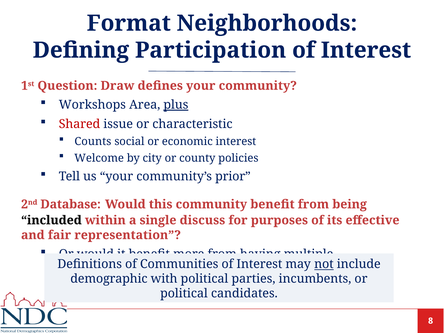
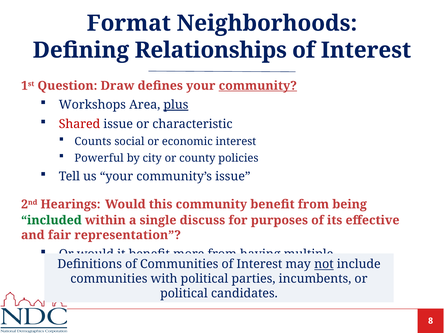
Participation: Participation -> Relationships (211, 50)
community underline: none -> present (258, 86)
Welcome: Welcome -> Powerful (99, 158)
community’s prior: prior -> issue (233, 177)
Database: Database -> Hearings (71, 204)
included colour: black -> green (51, 220)
demographic: demographic -> communities (109, 279)
